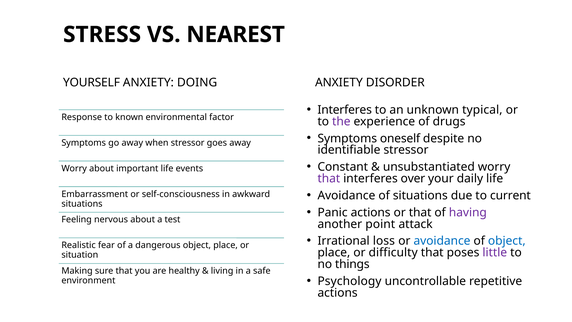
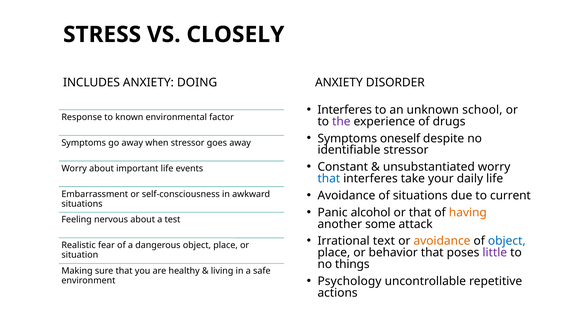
NEAREST: NEAREST -> CLOSELY (235, 35)
YOURSELF: YOURSELF -> INCLUDES (91, 82)
typical: typical -> school (482, 110)
that colour: purple -> blue (329, 178)
over: over -> take (413, 178)
Panic actions: actions -> alcohol (371, 212)
having colour: purple -> orange (468, 212)
point: point -> some (380, 224)
loss: loss -> text (384, 241)
avoidance colour: blue -> orange (442, 241)
difficulty: difficulty -> behavior (393, 252)
